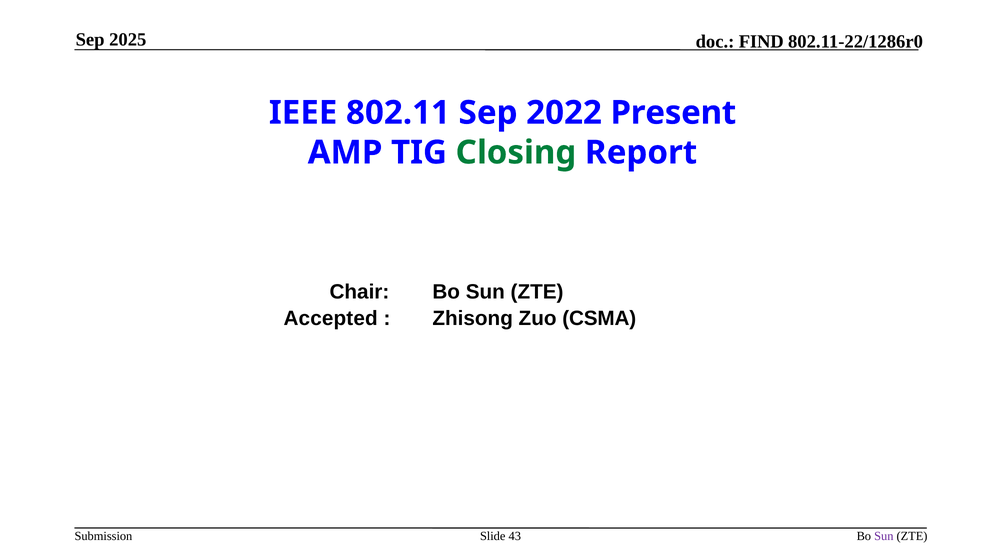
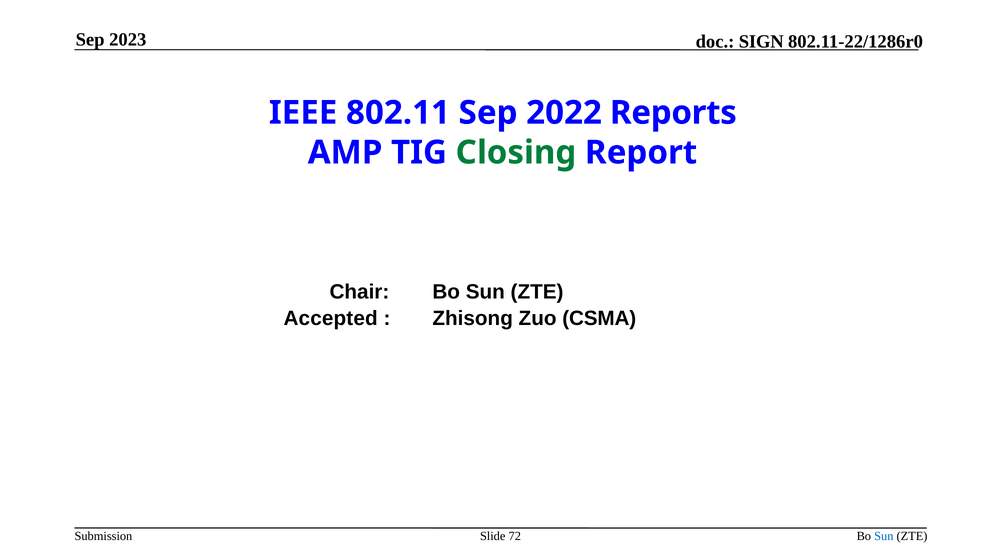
2025: 2025 -> 2023 (128, 39)
FIND: FIND -> SIGN (761, 41)
Present: Present -> Reports (673, 113)
43: 43 -> 72 (515, 536)
Sun colour: purple -> blue (884, 536)
